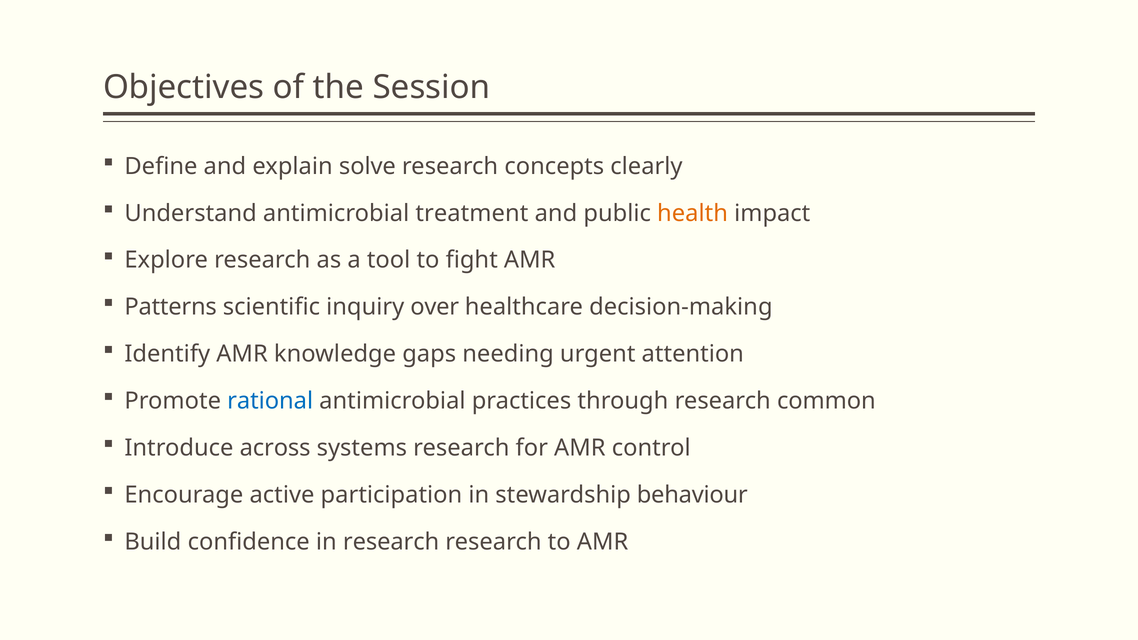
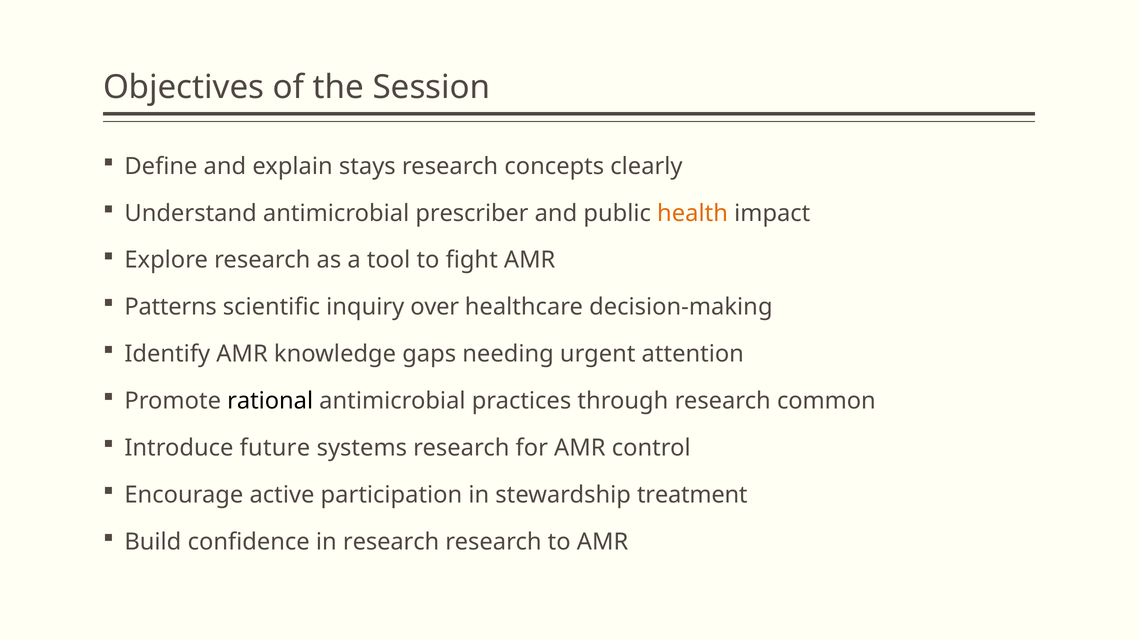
solve: solve -> stays (367, 166)
treatment: treatment -> prescriber (472, 213)
rational colour: blue -> black (270, 401)
across: across -> future (275, 448)
behaviour: behaviour -> treatment (692, 495)
